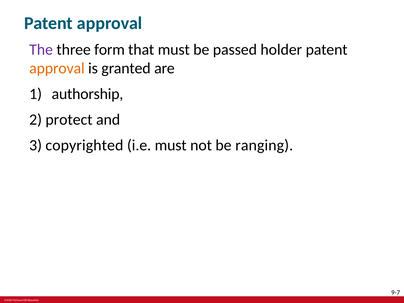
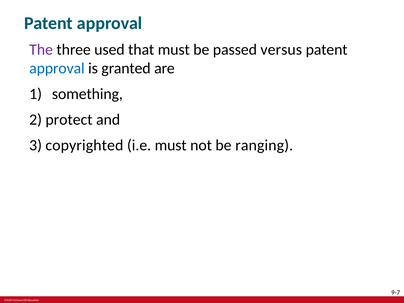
form: form -> used (109, 50)
holder: holder -> versus (281, 50)
approval colour: orange -> blue (57, 68)
authorship: authorship -> something (87, 94)
